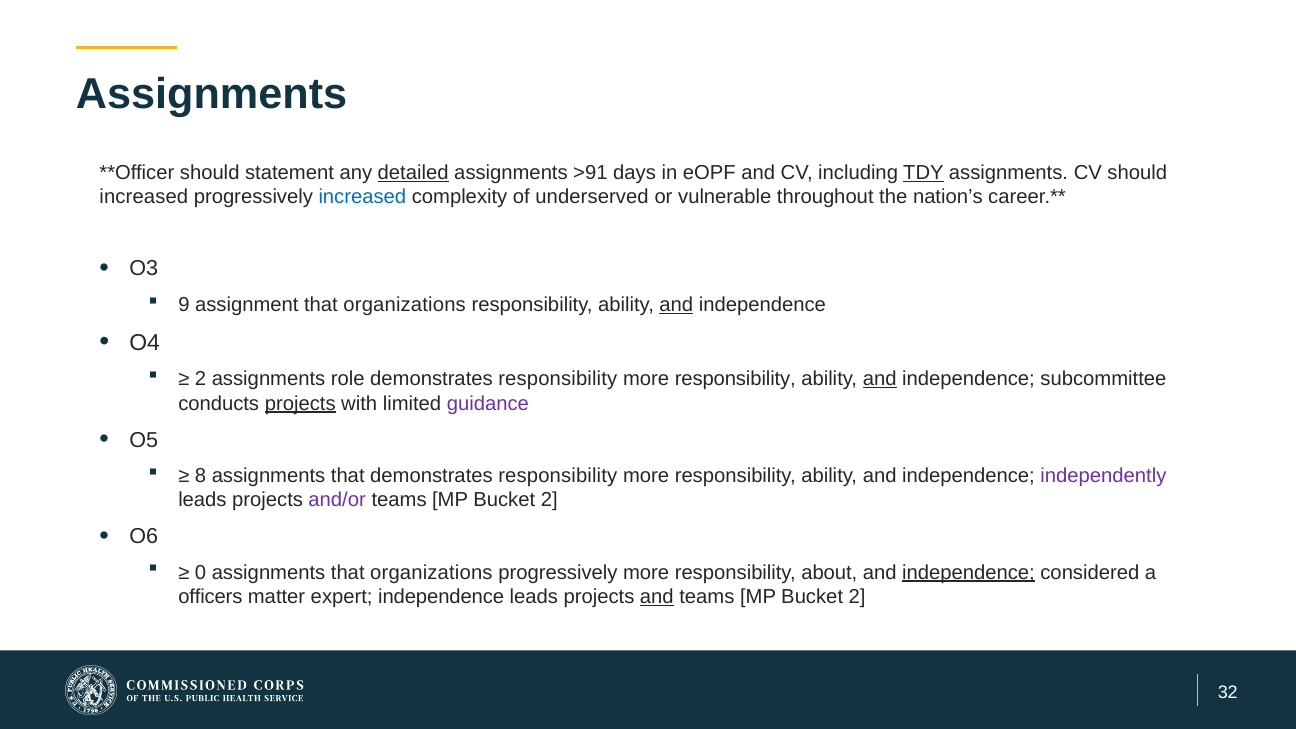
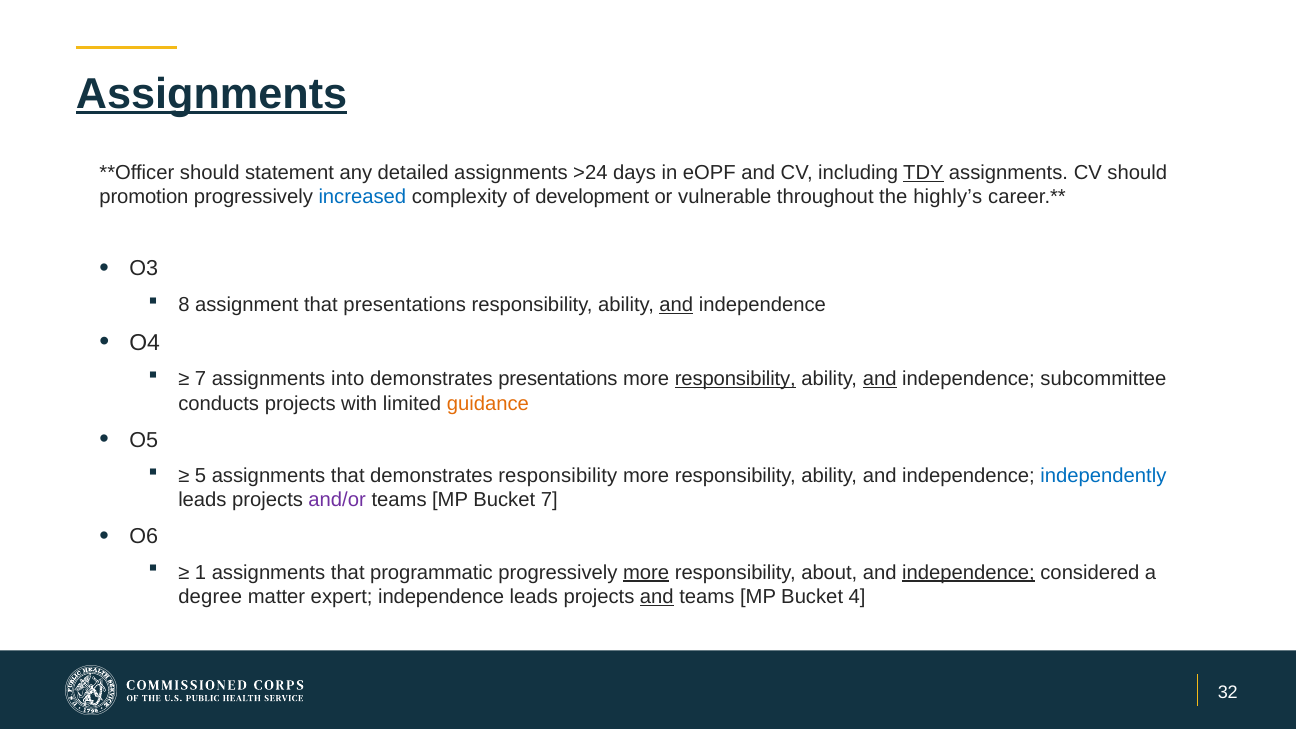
Assignments underline: none -> present (212, 94)
detailed underline: present -> none (413, 173)
>91: >91 -> >24 (590, 173)
increased: increased -> promotion (144, 197)
underserved: underserved -> development (592, 197)
nation’s: nation’s -> highly’s (948, 197)
9: 9 -> 8 (184, 305)
assignment that organizations: organizations -> presentations (405, 305)
2: 2 -> 7 (201, 379)
role: role -> into (348, 379)
responsibility: responsibility -> presentations (558, 379)
responsibility underline: none -> present (735, 379)
projects underline: present -> none (300, 403)
guidance colour: purple -> orange (488, 403)
8: 8 -> 5 (201, 476)
independently colour: purple -> blue (1103, 476)
2: 2 -> 7 (549, 500)
0: 0 -> 1 (201, 572)
assignments that organizations: organizations -> programmatic (432, 572)
more underline: none -> present (646, 572)
officers: officers -> degree (210, 597)
2: 2 -> 4 (857, 597)
